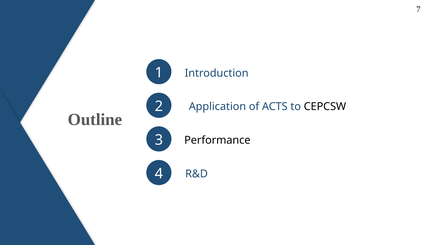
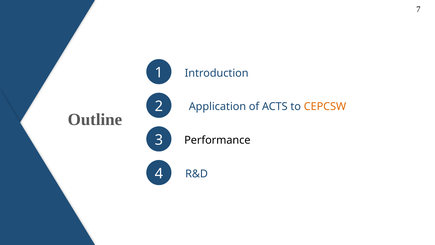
CEPCSW colour: black -> orange (325, 107)
